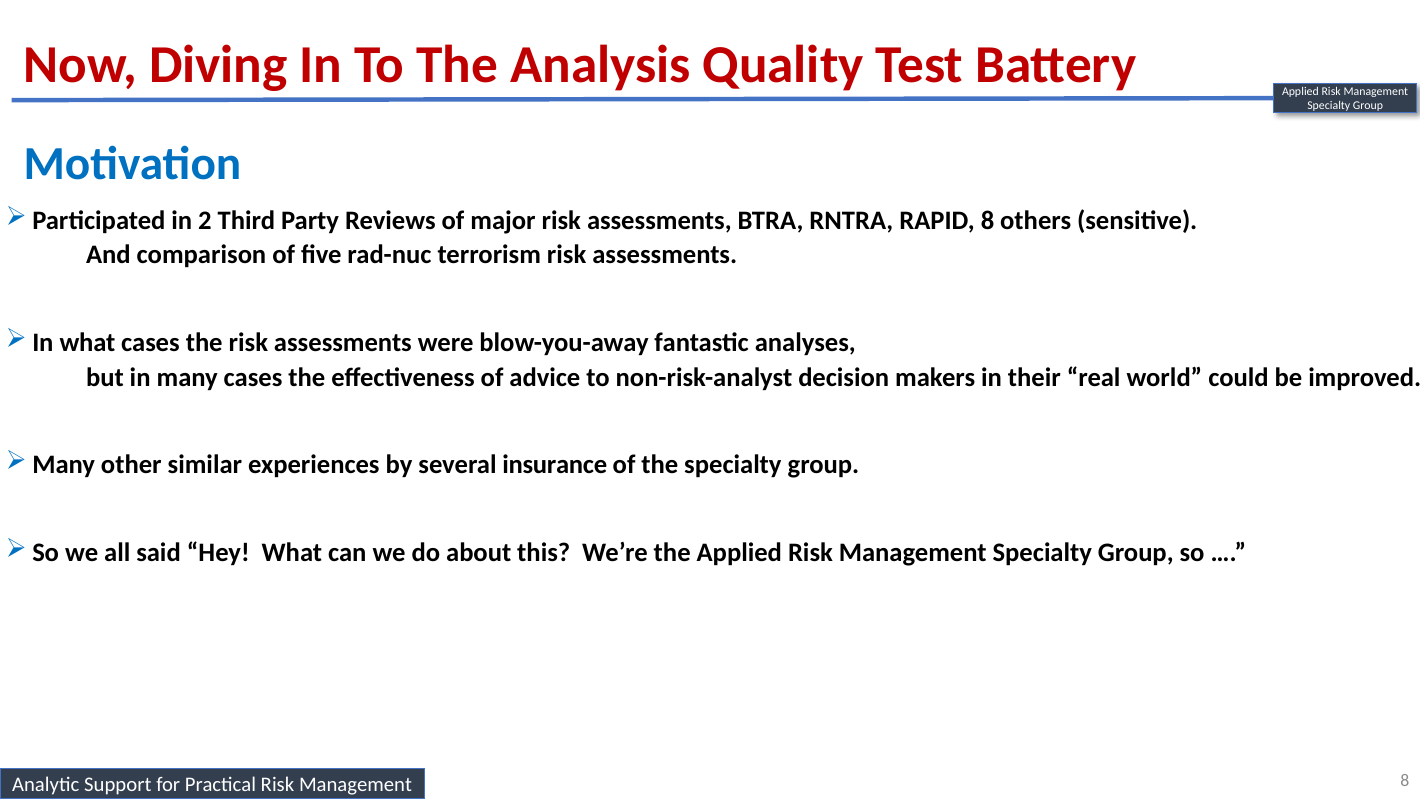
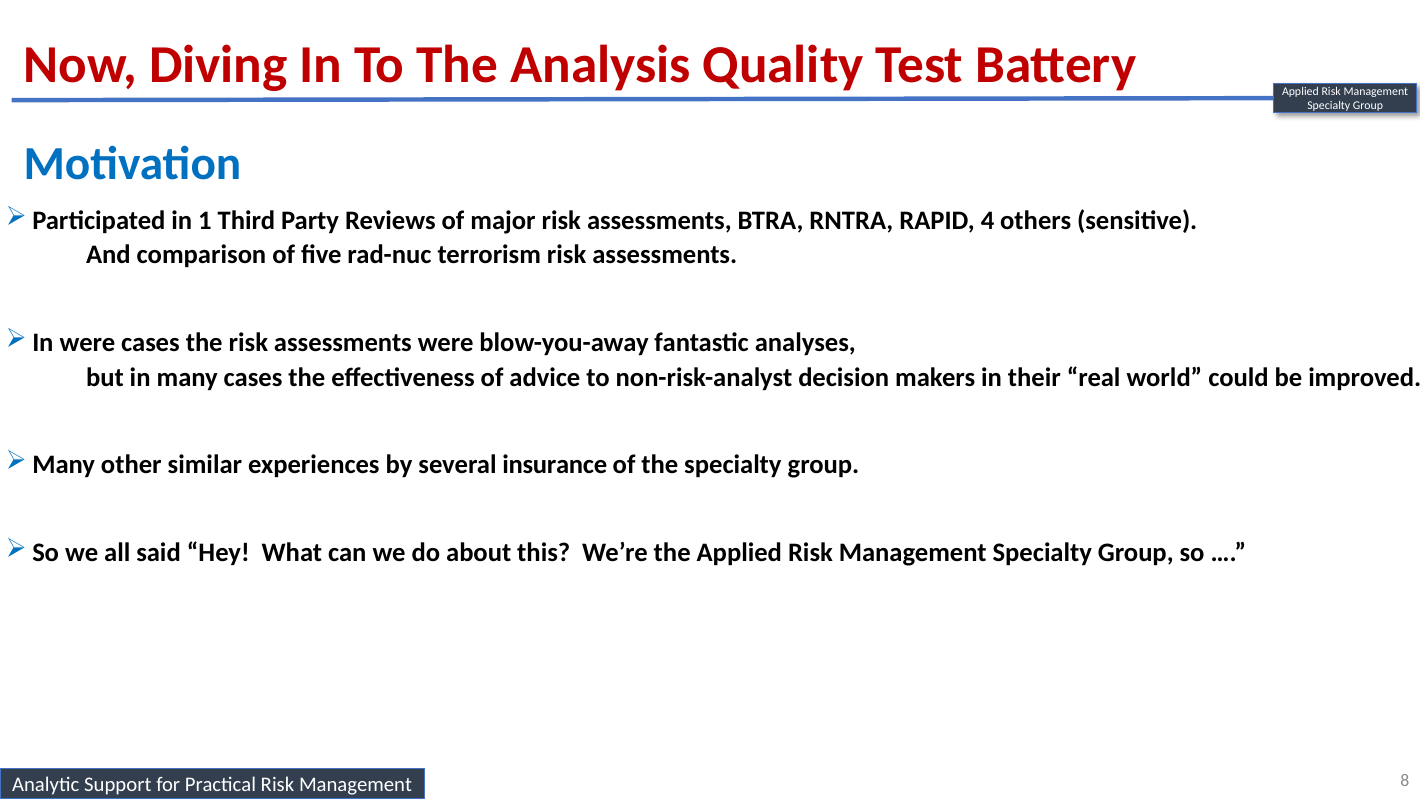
2: 2 -> 1 (205, 221)
RAPID 8: 8 -> 4 (987, 221)
In what: what -> were (87, 343)
